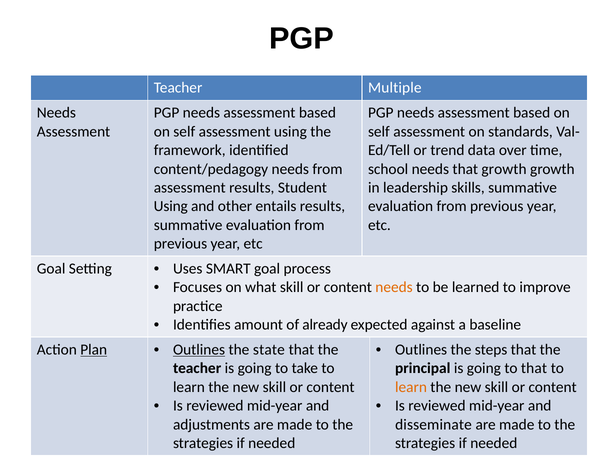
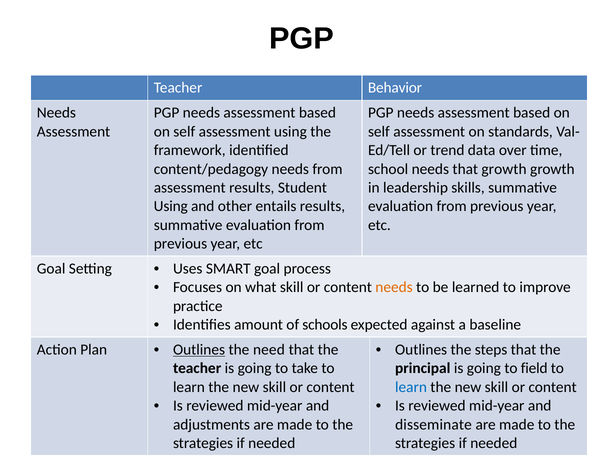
Multiple: Multiple -> Behavior (395, 88)
already: already -> schools (325, 325)
Plan underline: present -> none (94, 350)
state: state -> need (269, 350)
to that: that -> field (534, 369)
learn colour: orange -> blue (411, 388)
